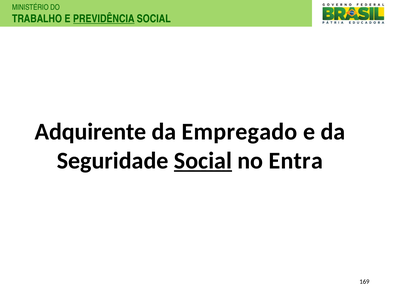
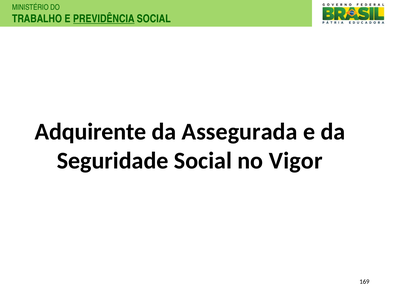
Empregado: Empregado -> Assegurada (240, 132)
Social underline: present -> none (203, 160)
Entra: Entra -> Vigor (296, 160)
